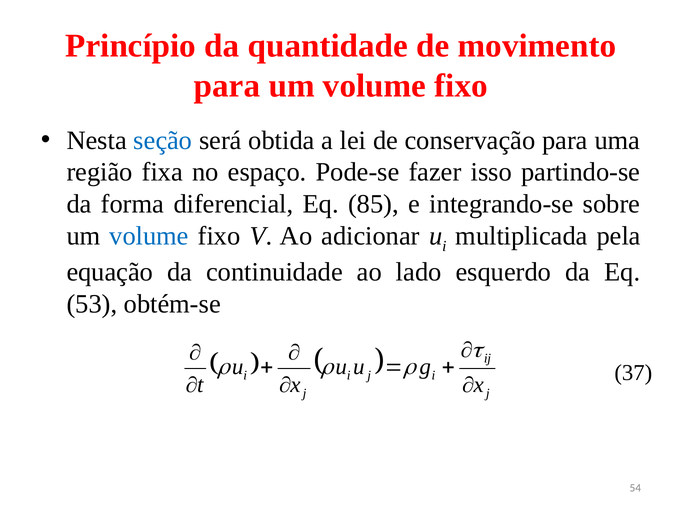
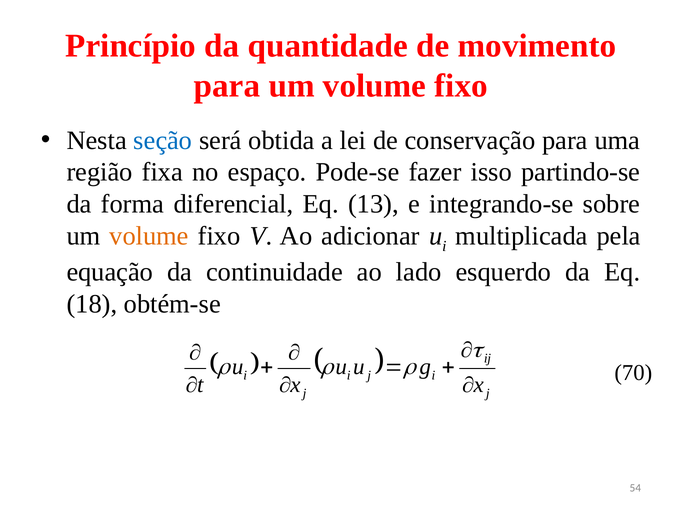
85: 85 -> 13 (374, 204)
volume colour: blue -> orange (149, 236)
53: 53 -> 18 (92, 304)
37: 37 -> 70 (633, 373)
